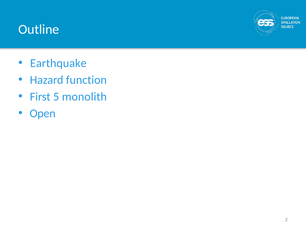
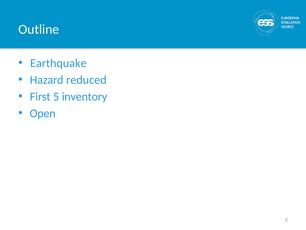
function: function -> reduced (86, 80)
monolith: monolith -> inventory (85, 96)
